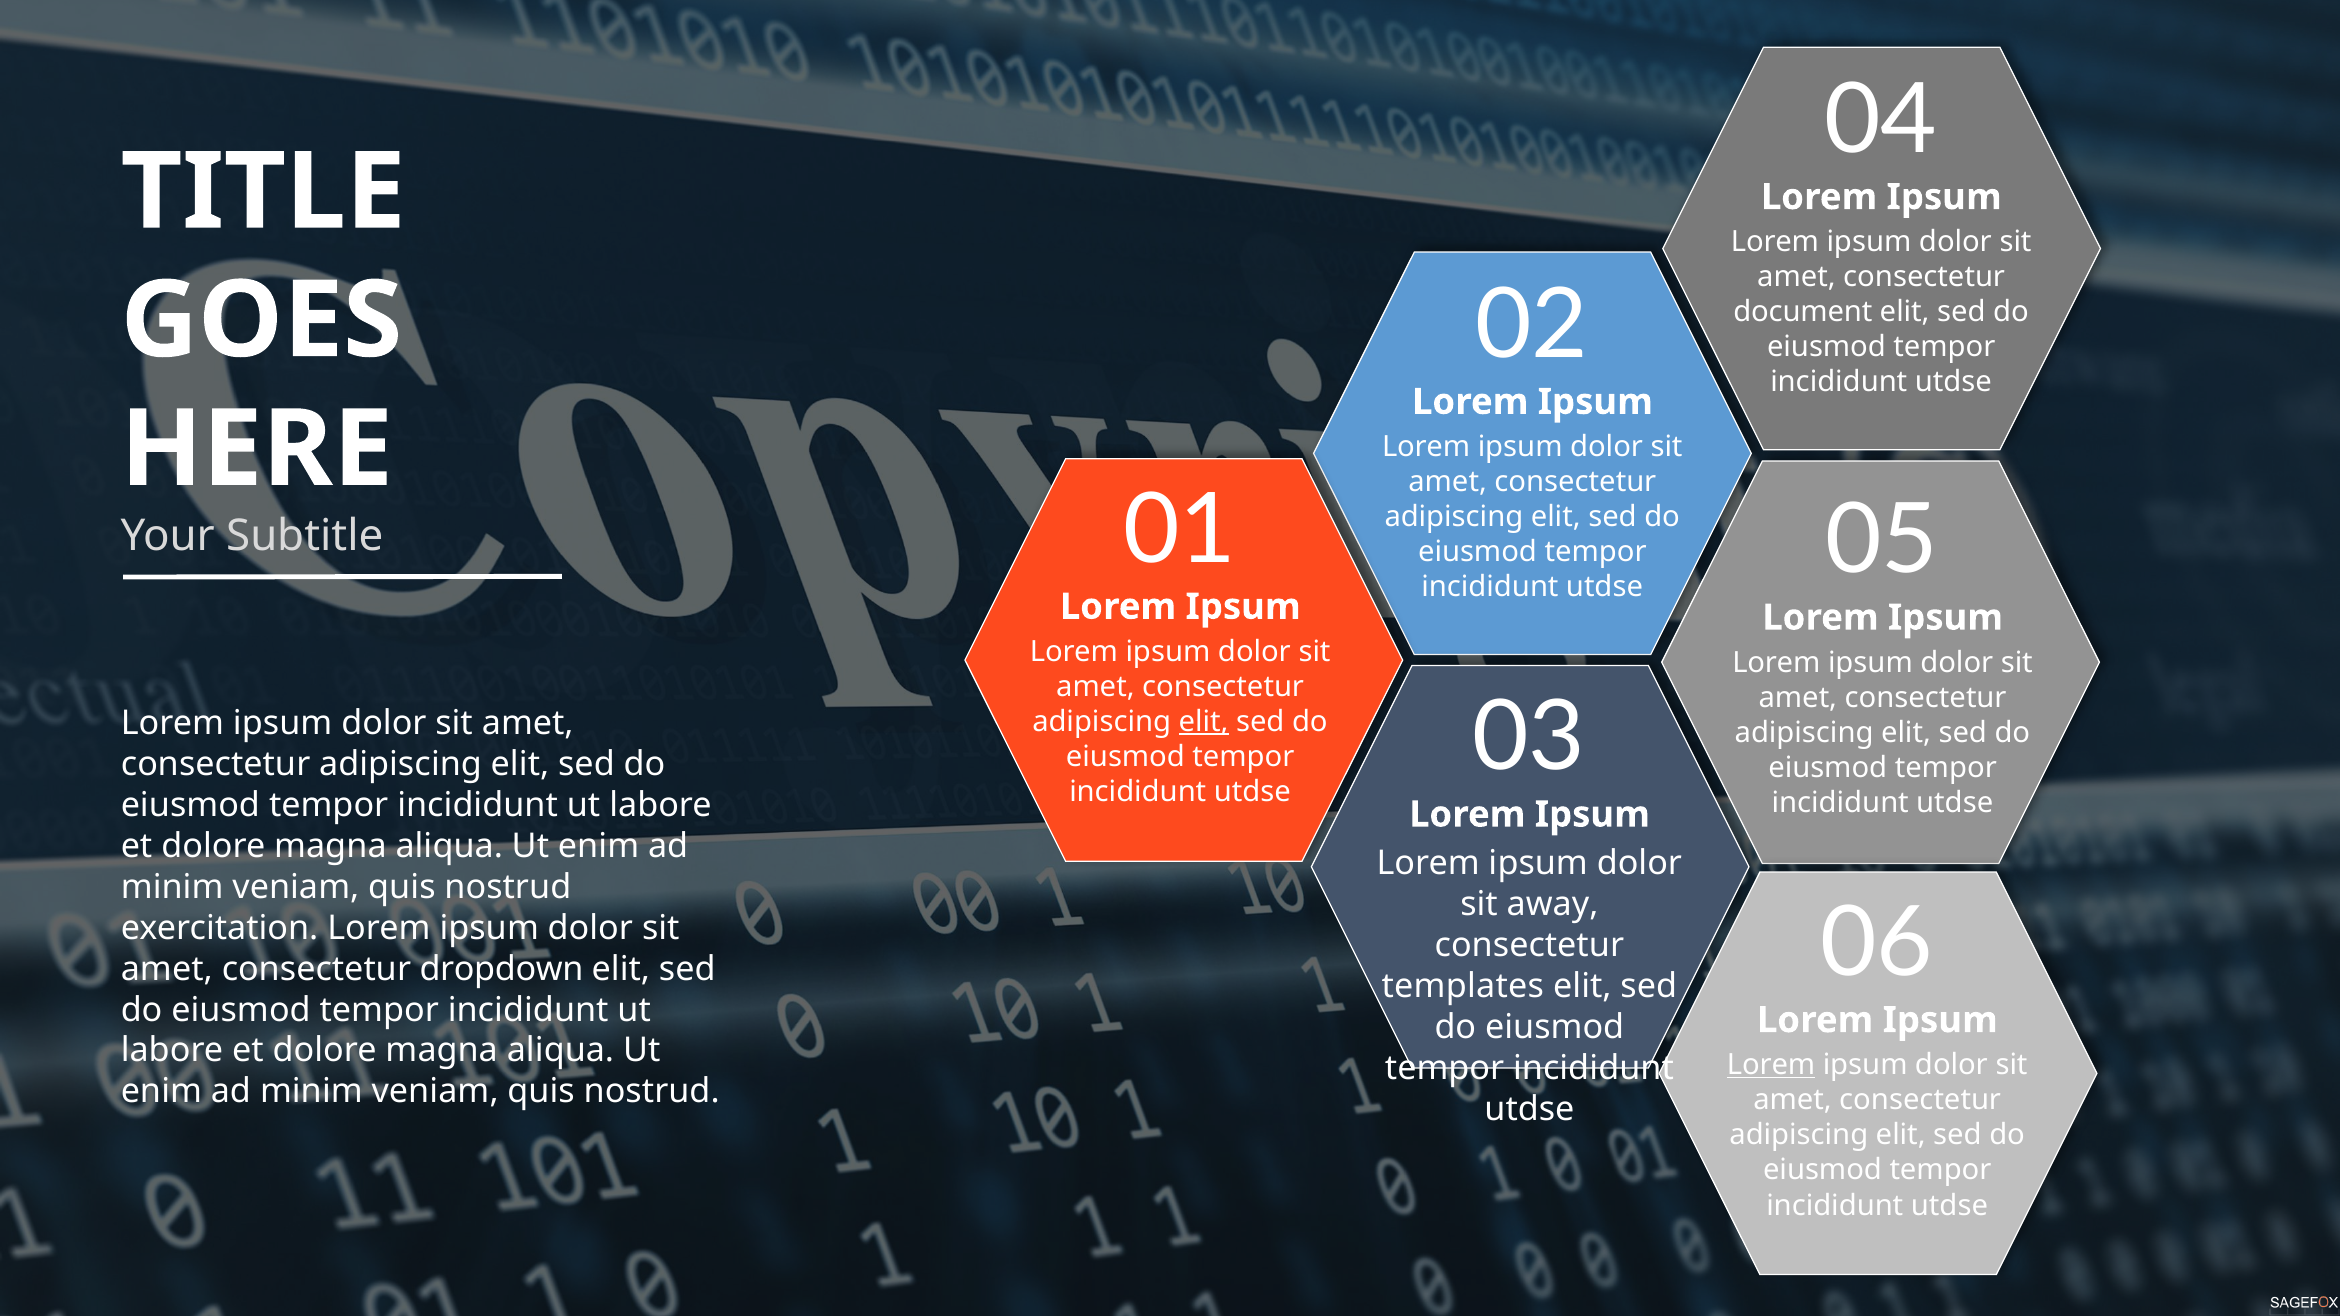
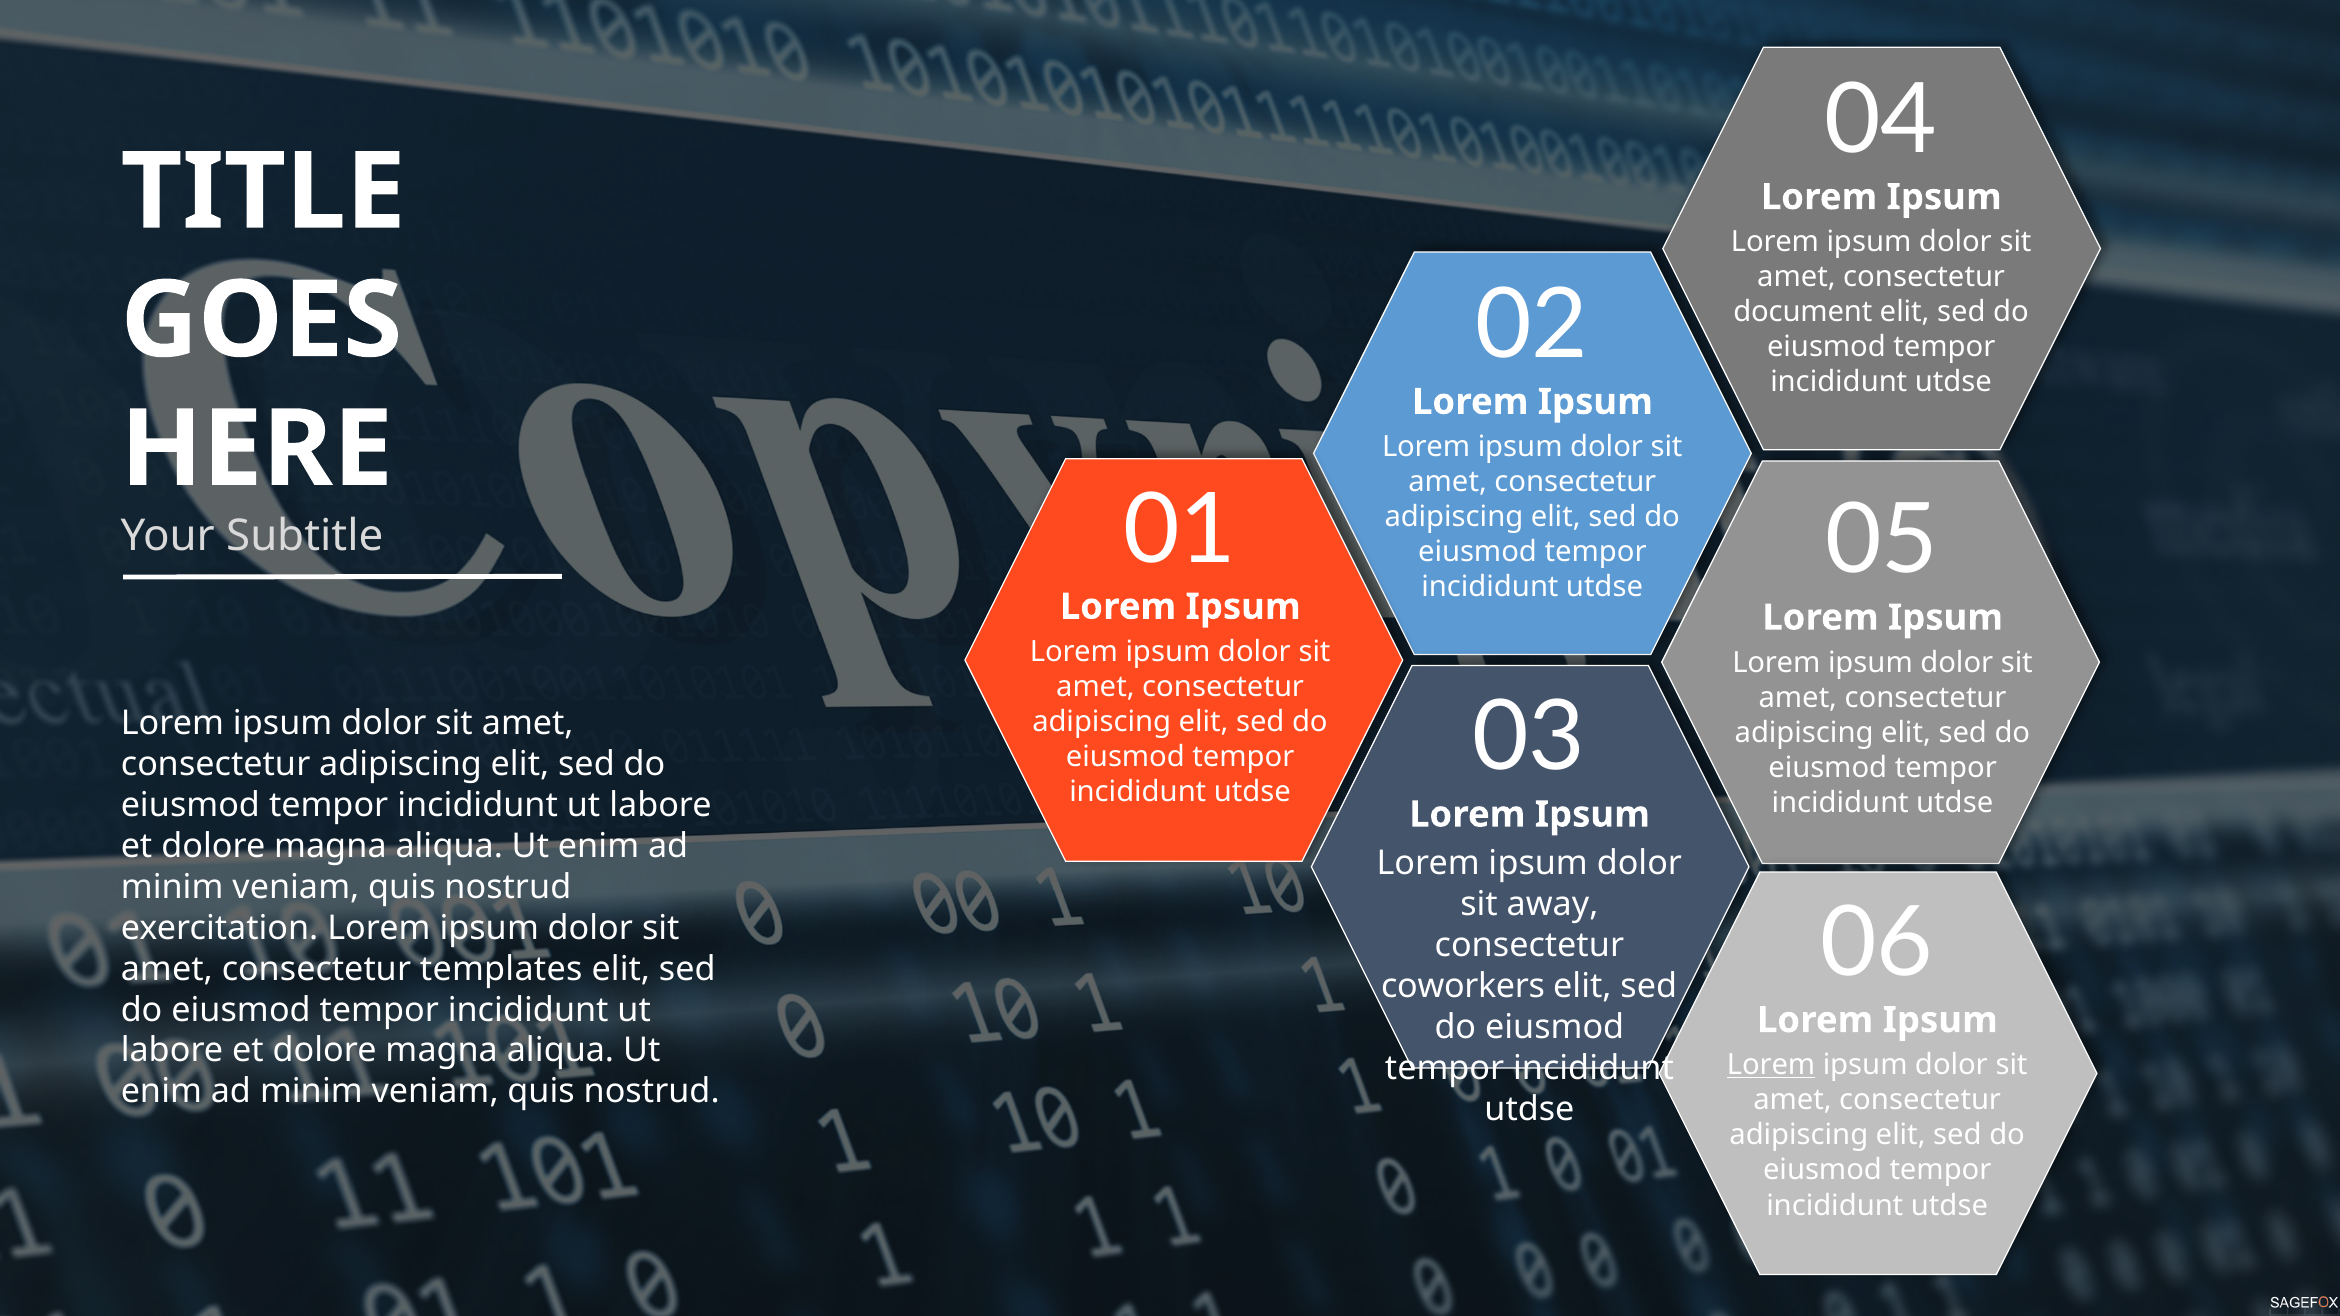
elit underline: present -> none (1204, 722)
dropdown: dropdown -> templates (501, 969)
templates: templates -> coworkers (1463, 987)
